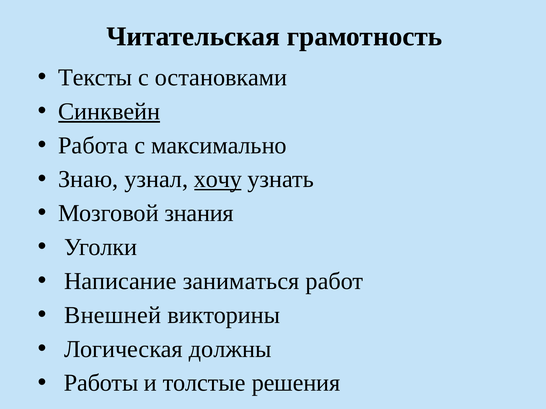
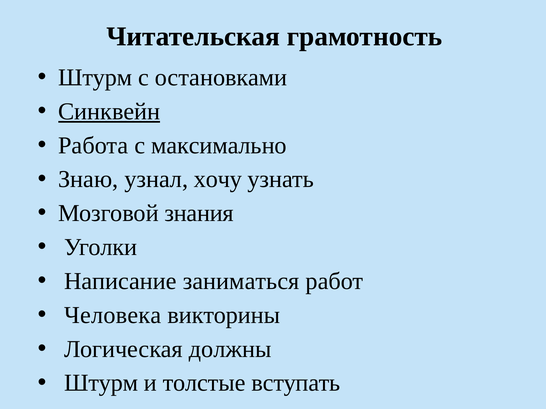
Тексты: Тексты -> Штурм (95, 78)
хочу underline: present -> none (218, 180)
Внешней: Внешней -> Человека (113, 315)
Работы: Работы -> Штурм (101, 383)
решения: решения -> вступать (296, 383)
